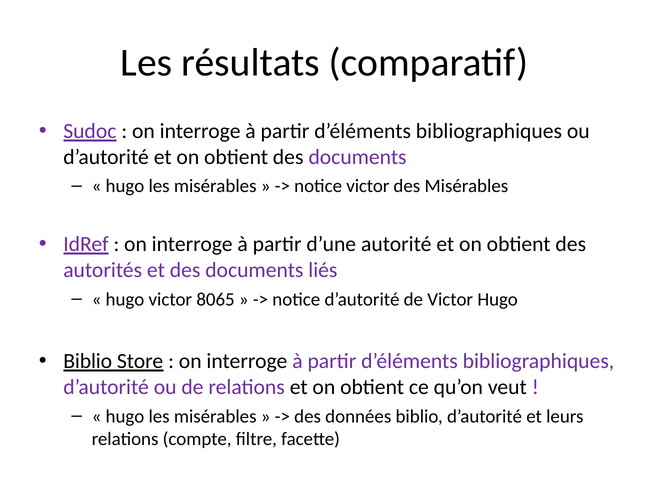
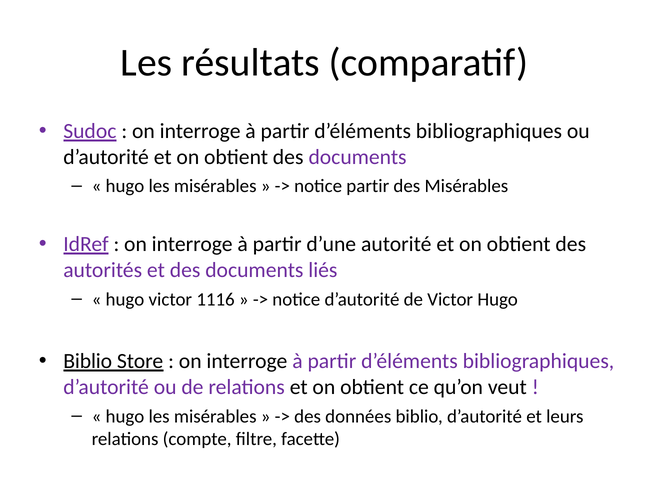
notice victor: victor -> partir (368, 186)
8065: 8065 -> 1116 (216, 300)
